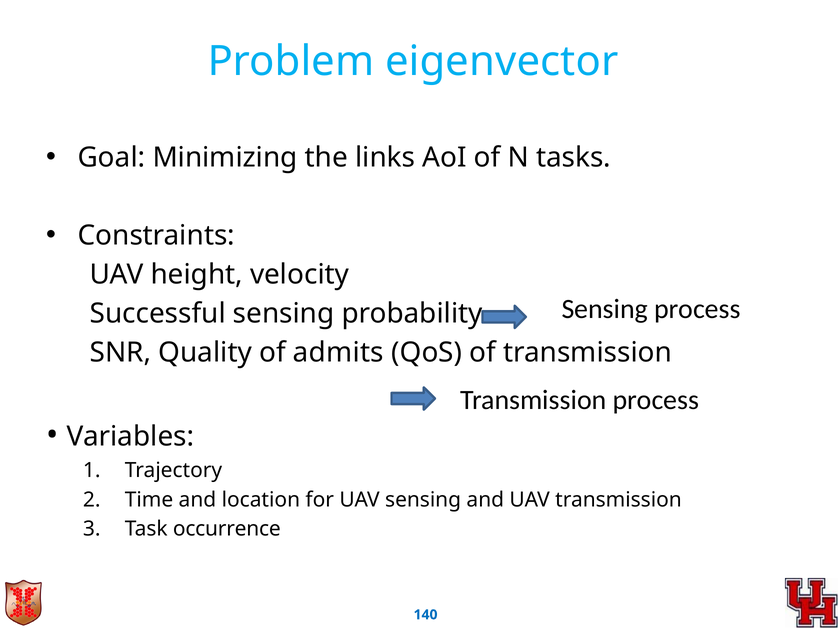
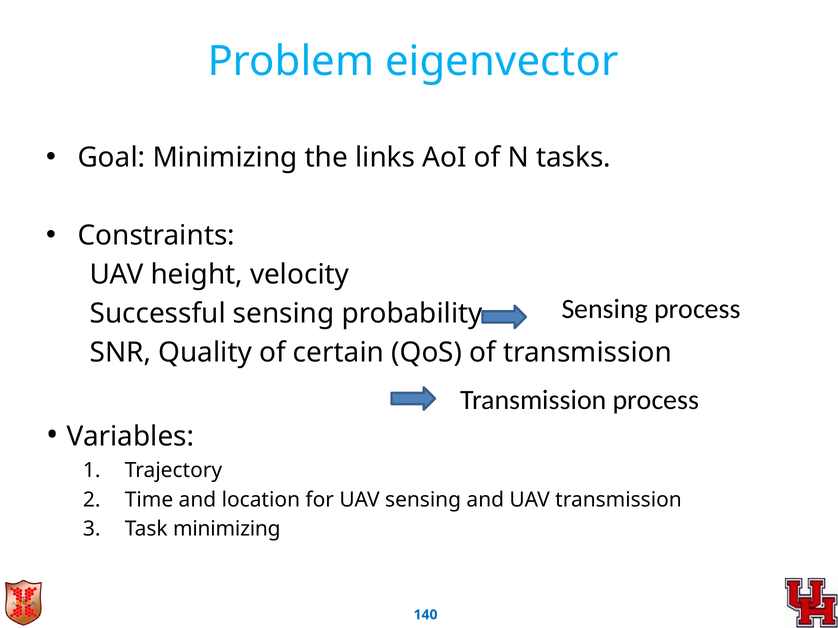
admits: admits -> certain (338, 353)
Task occurrence: occurrence -> minimizing (227, 529)
